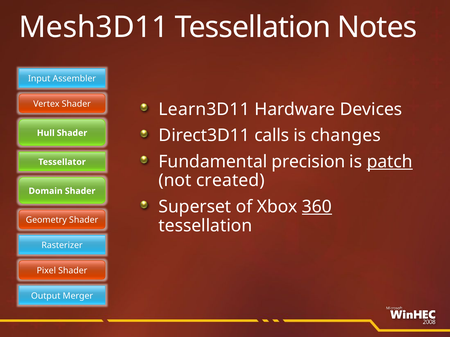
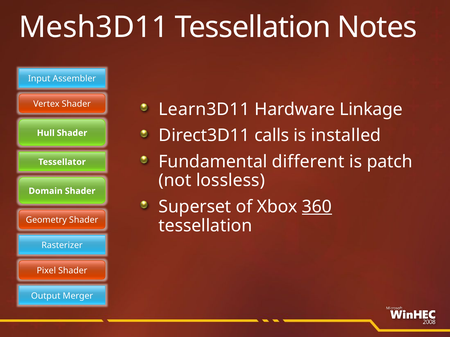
Devices: Devices -> Linkage (371, 109)
changes: changes -> installed (346, 136)
precision: precision -> different (308, 162)
patch underline: present -> none (390, 162)
created: created -> lossless (230, 181)
